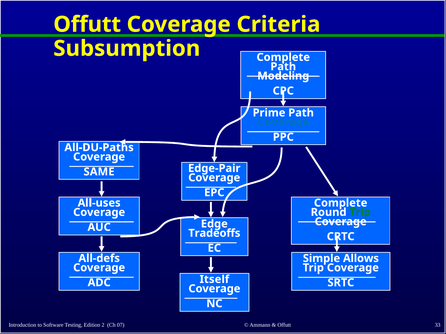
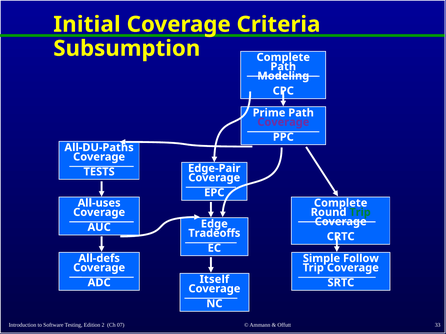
Offutt: Offutt -> Initial (87, 24)
Coverage colour: blue -> purple (283, 122)
SAME: SAME -> TESTS (99, 172)
Allows: Allows -> Follow (361, 259)
